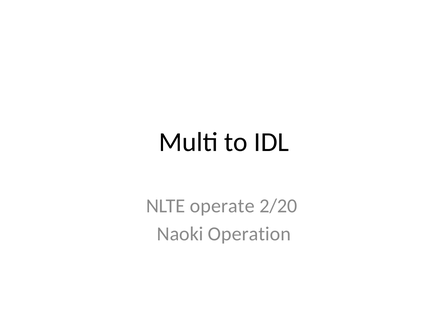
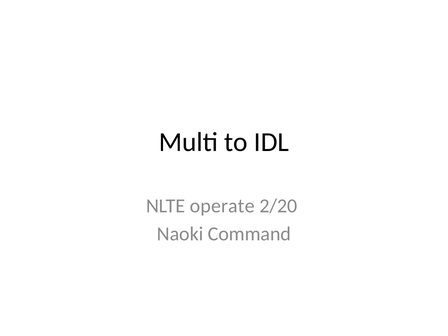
Operation: Operation -> Command (249, 234)
